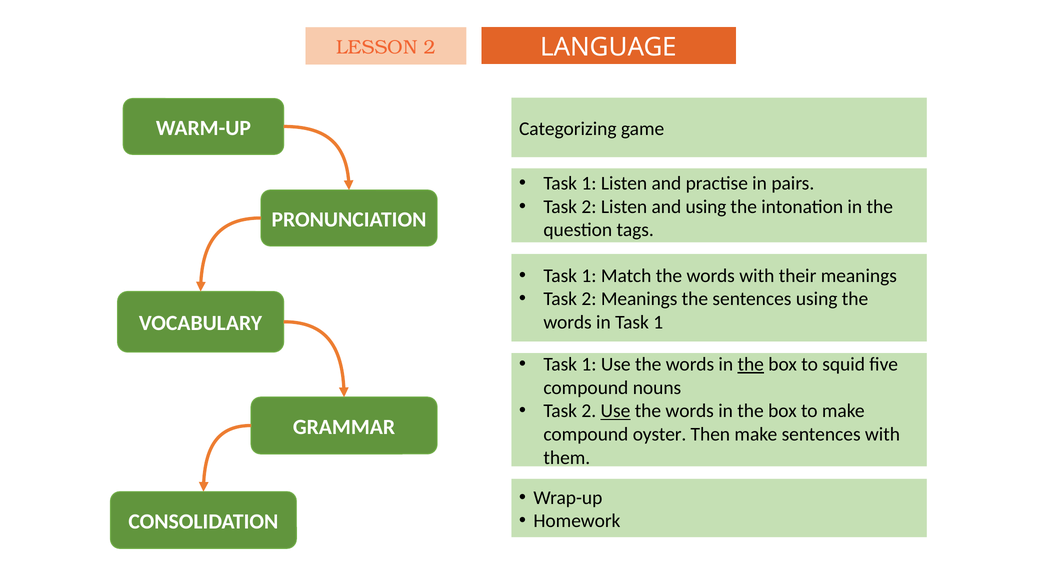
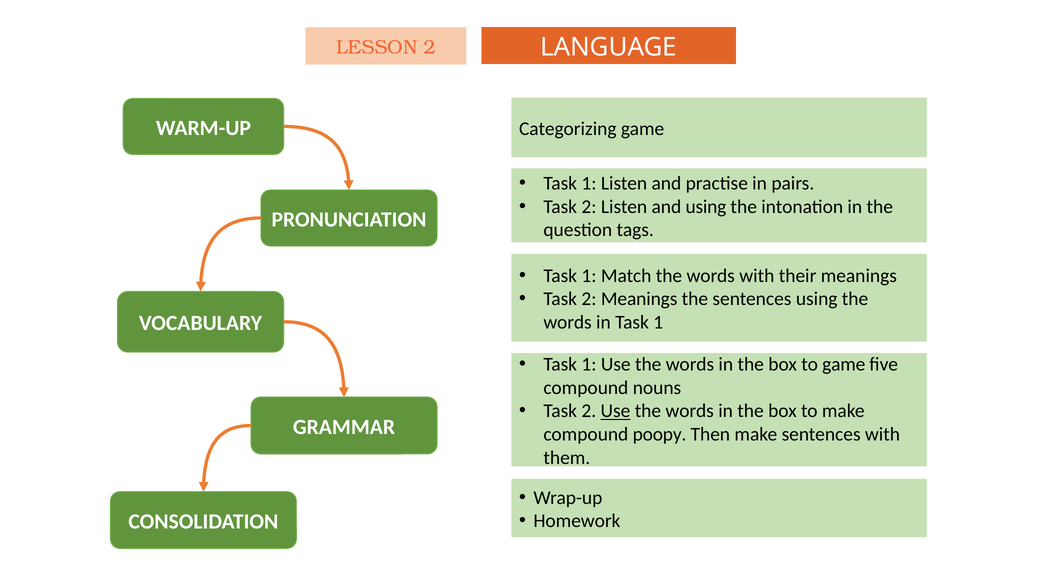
the underline: present -> none (751, 364)
to squid: squid -> game (844, 364)
oyster: oyster -> poopy (660, 434)
